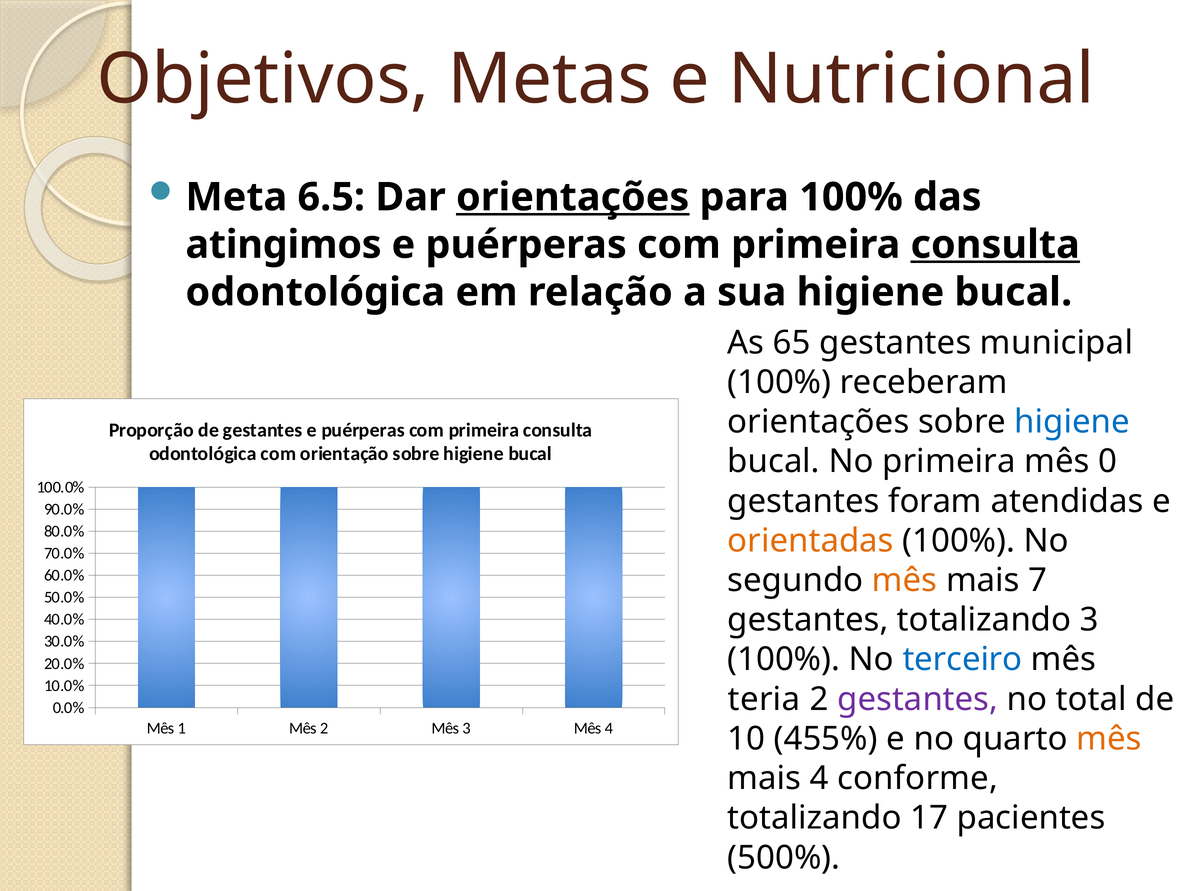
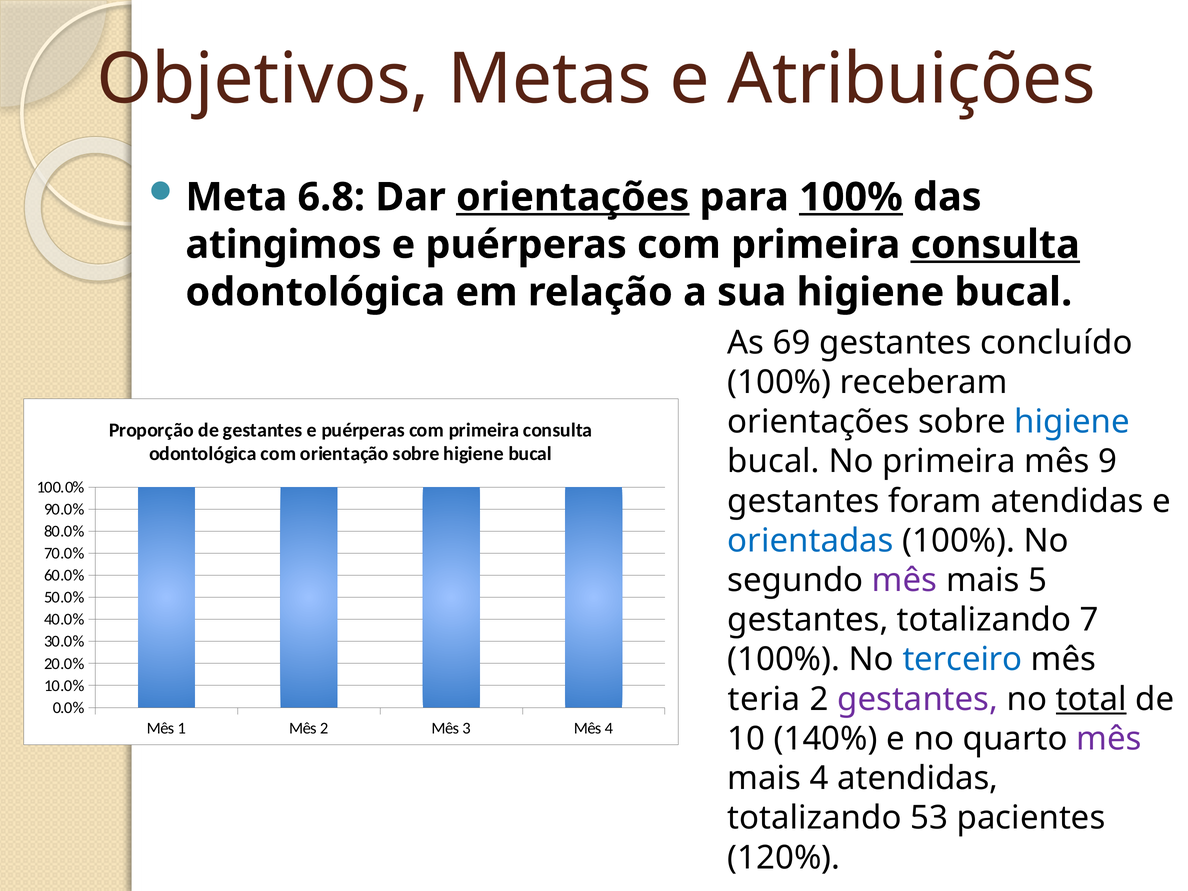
Nutricional: Nutricional -> Atribuições (912, 79)
6.5: 6.5 -> 6.8 (331, 197)
100% underline: none -> present (851, 197)
65: 65 -> 69 (792, 343)
municipal: municipal -> concluído (1056, 343)
0: 0 -> 9 (1108, 461)
orientadas colour: orange -> blue (811, 541)
mês colour: orange -> purple (905, 580)
7: 7 -> 5 (1038, 580)
totalizando 3: 3 -> 7 (1089, 620)
total underline: none -> present (1091, 699)
455%: 455% -> 140% (826, 739)
mês colour: orange -> purple (1109, 739)
4 conforme: conforme -> atendidas (918, 778)
17: 17 -> 53 (929, 818)
500%: 500% -> 120% (784, 858)
